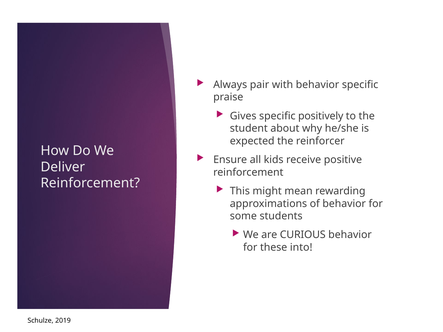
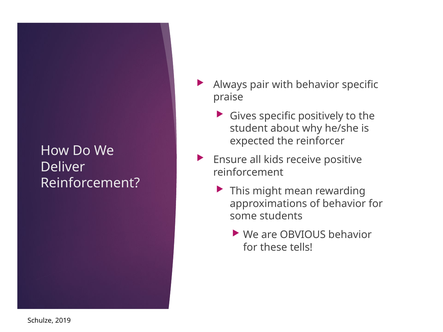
CURIOUS: CURIOUS -> OBVIOUS (303, 235)
into: into -> tells (301, 248)
